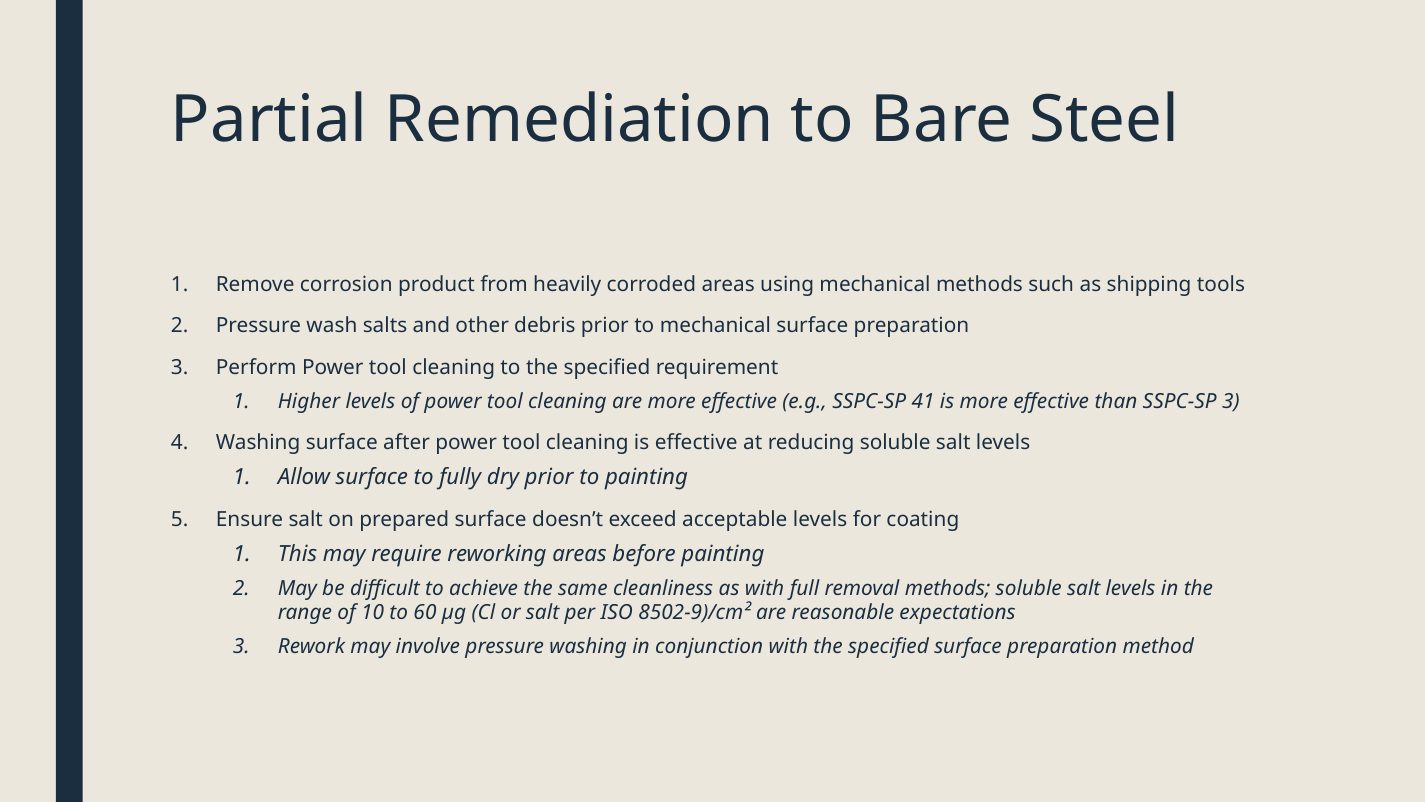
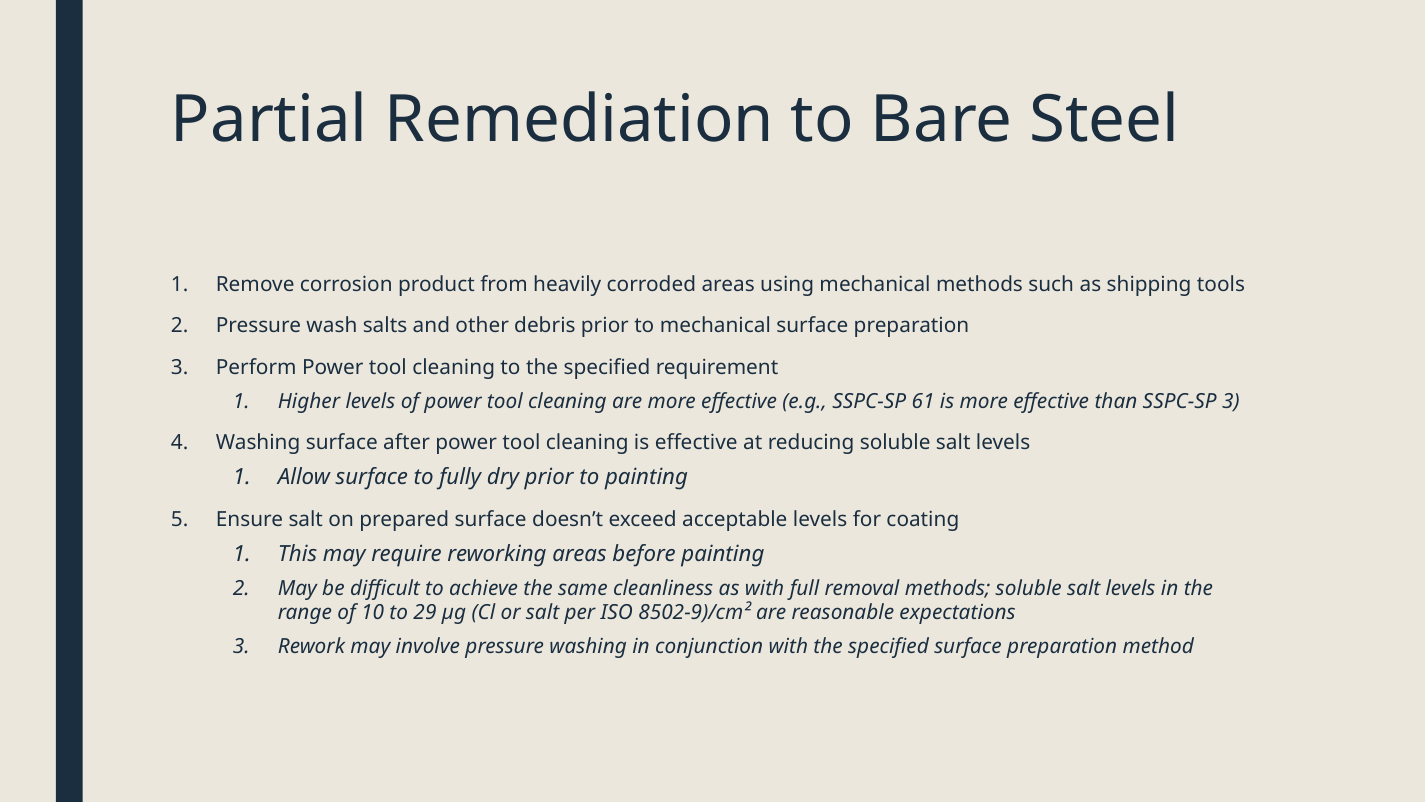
41: 41 -> 61 (923, 401)
60: 60 -> 29 (425, 612)
